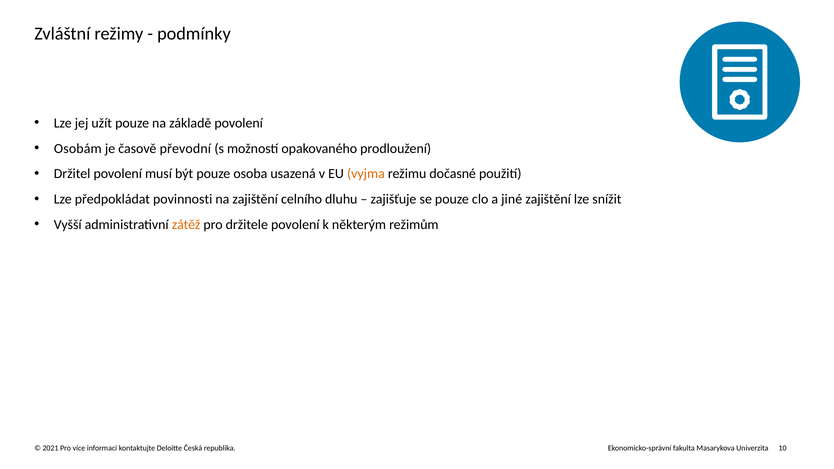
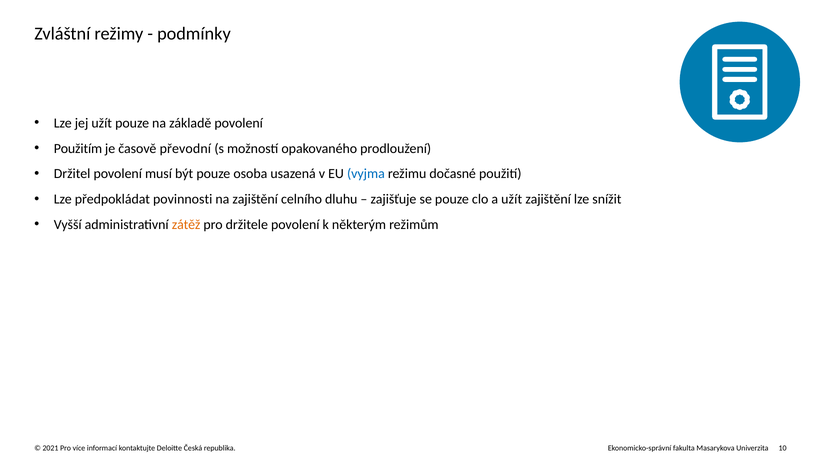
Osobám: Osobám -> Použitím (78, 149)
vyjma colour: orange -> blue (366, 174)
a jiné: jiné -> užít (512, 199)
